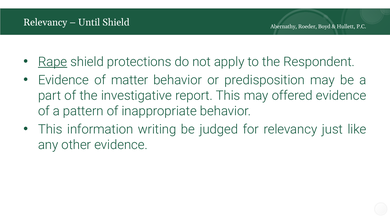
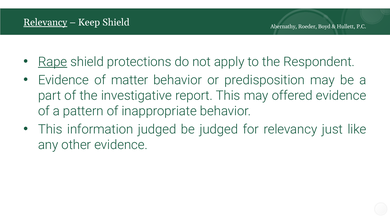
Relevancy underline: none -> present (45, 23)
Until: Until -> Keep (89, 23)
information writing: writing -> judged (157, 130)
